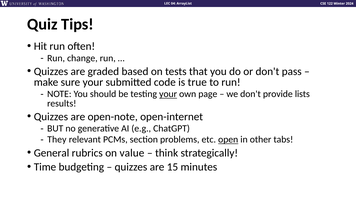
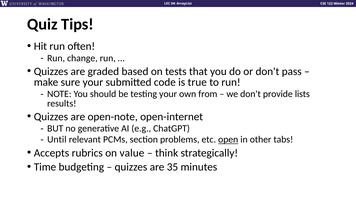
your underline: present -> none (168, 94)
page: page -> from (208, 94)
They: They -> Until (57, 140)
General: General -> Accepts (52, 153)
15: 15 -> 35 (172, 167)
